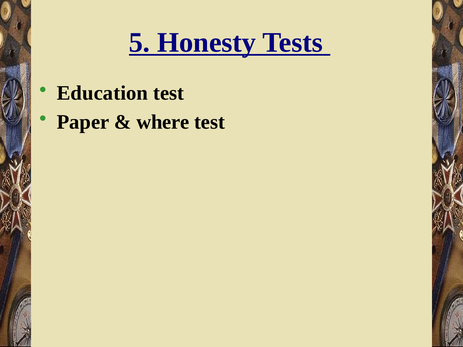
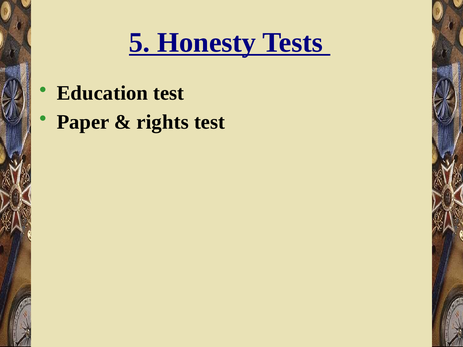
where: where -> rights (163, 122)
